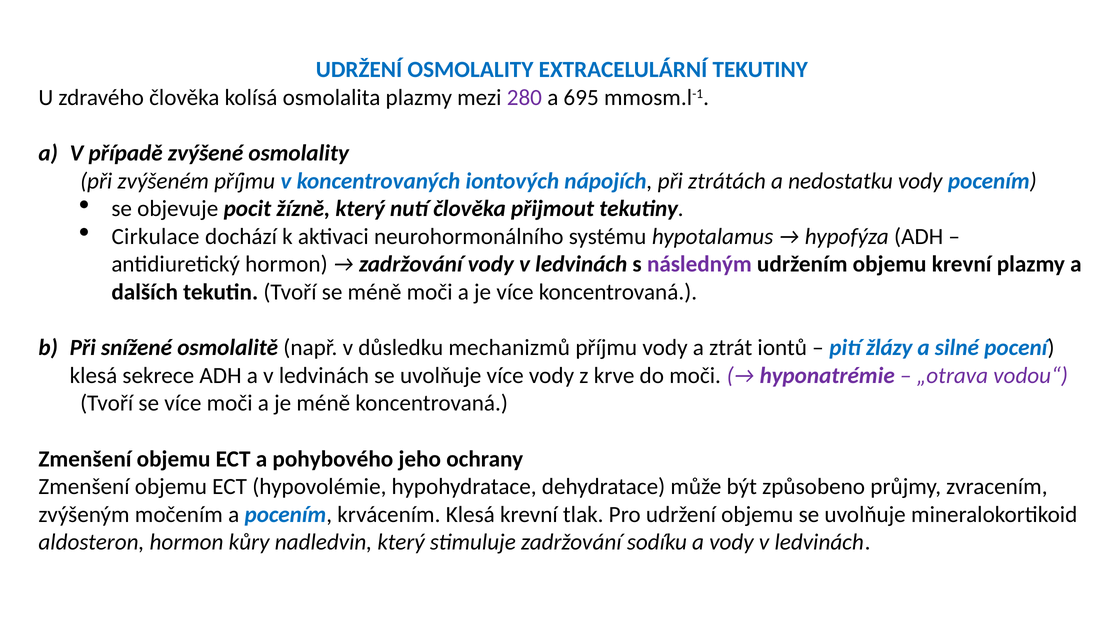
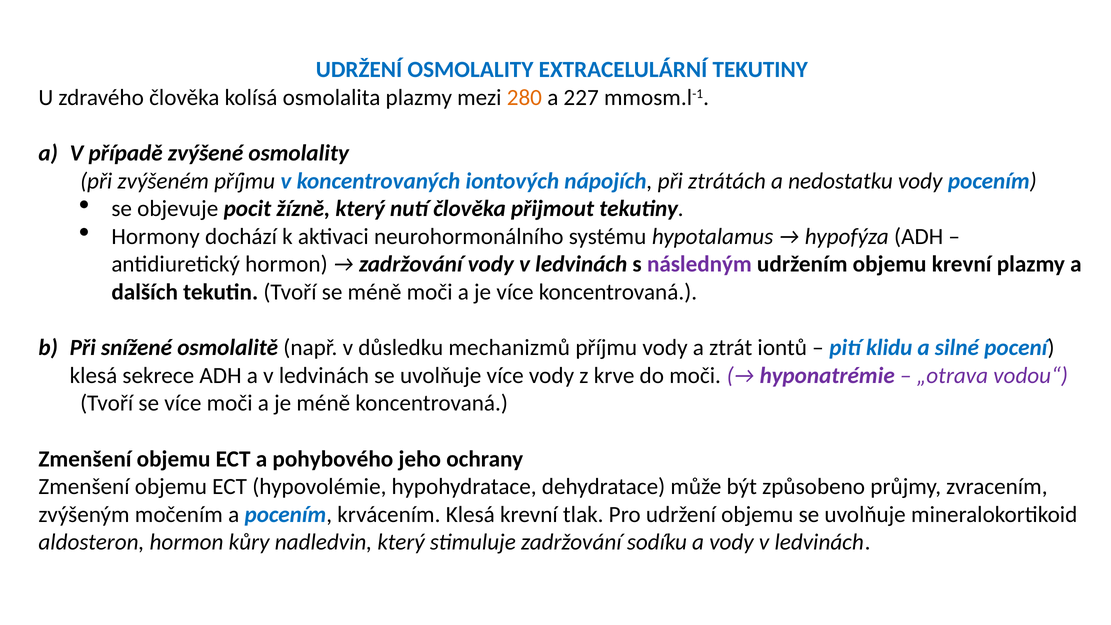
280 colour: purple -> orange (524, 98)
695: 695 -> 227 (581, 98)
Cirkulace: Cirkulace -> Hormony (156, 237)
žlázy: žlázy -> klidu (889, 348)
